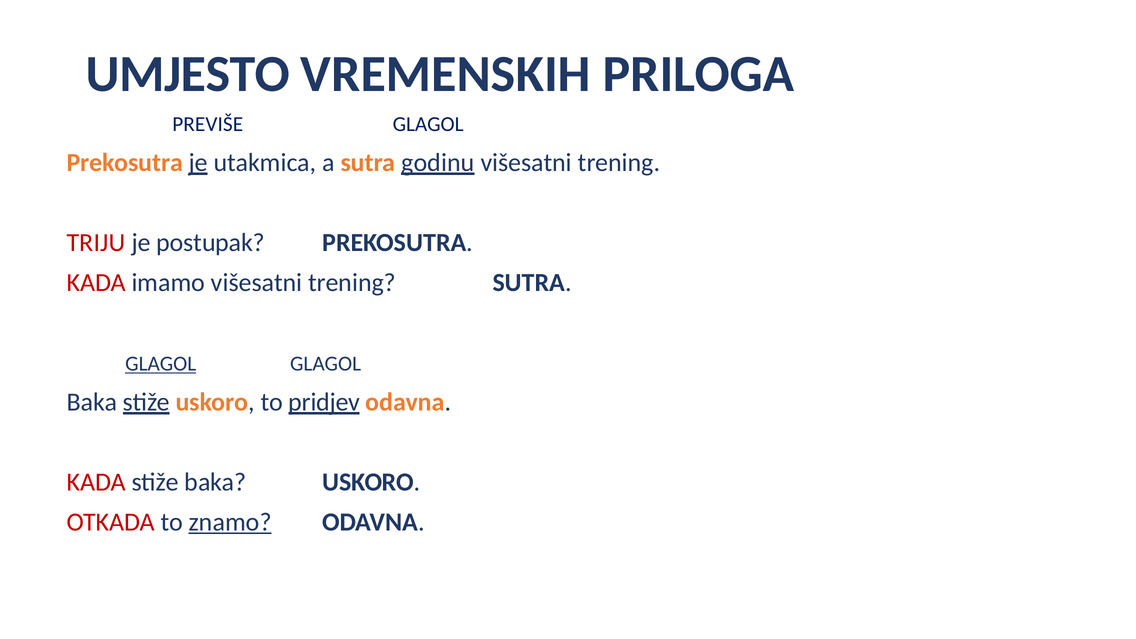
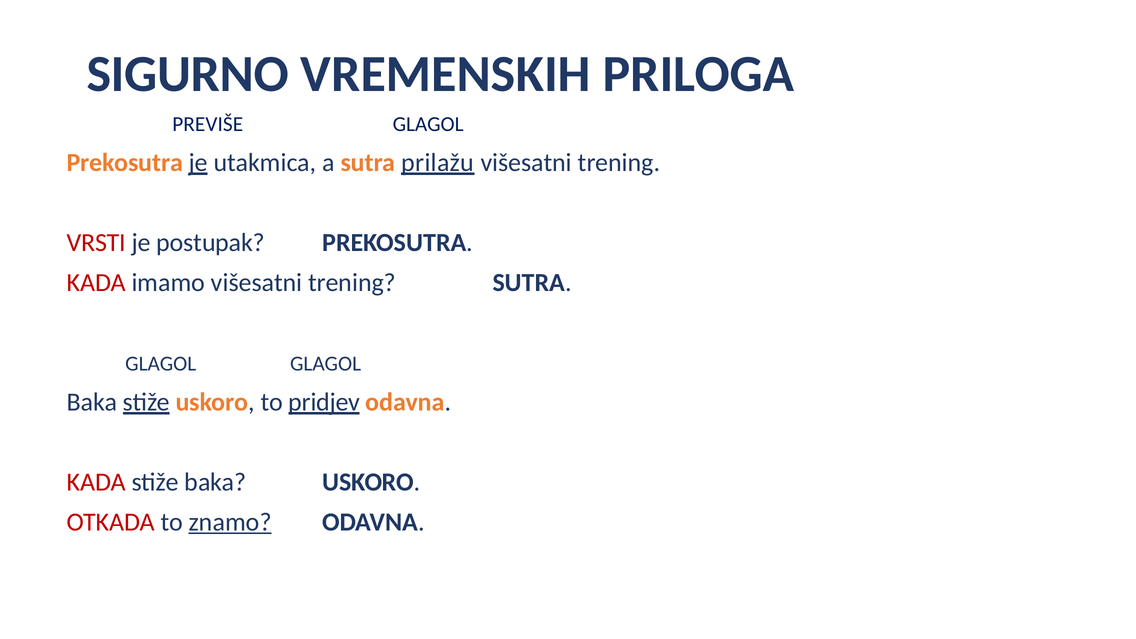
UMJESTO: UMJESTO -> SIGURNO (188, 74)
godinu: godinu -> prilažu (438, 163)
TRIJU: TRIJU -> VRSTI (96, 243)
GLAGOL underline: present -> none (161, 364)
